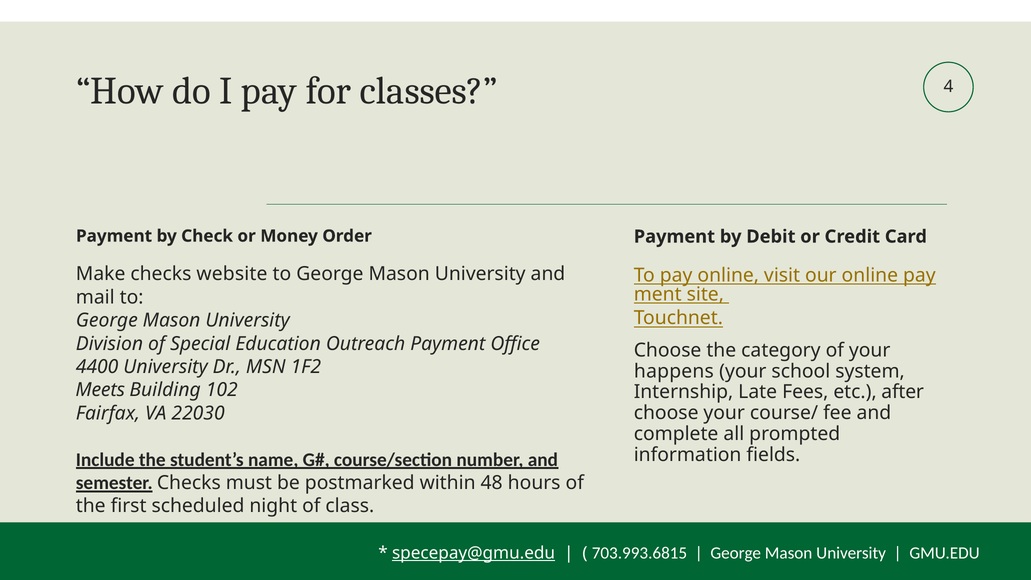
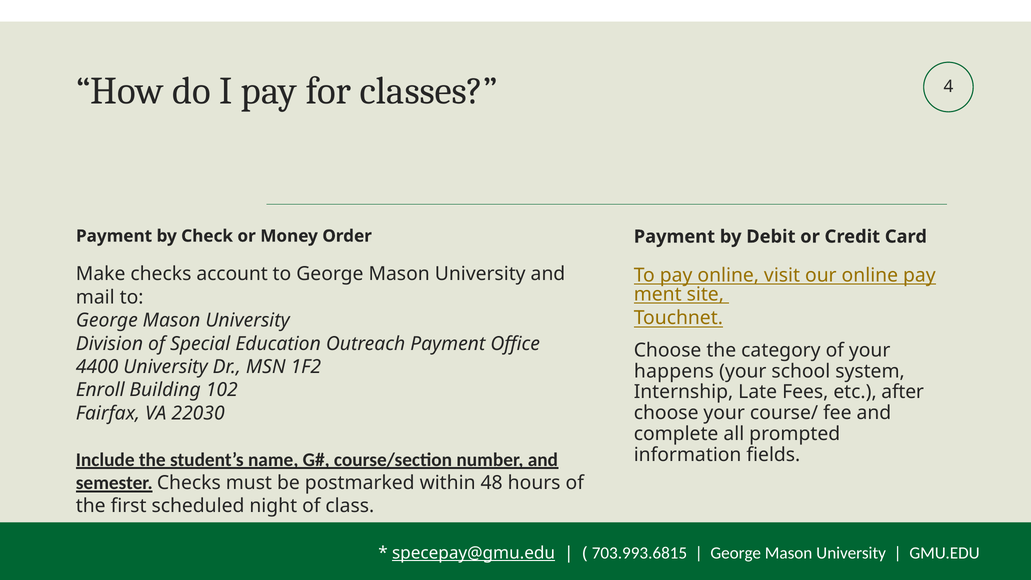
website: website -> account (232, 274)
Meets: Meets -> Enroll (100, 390)
